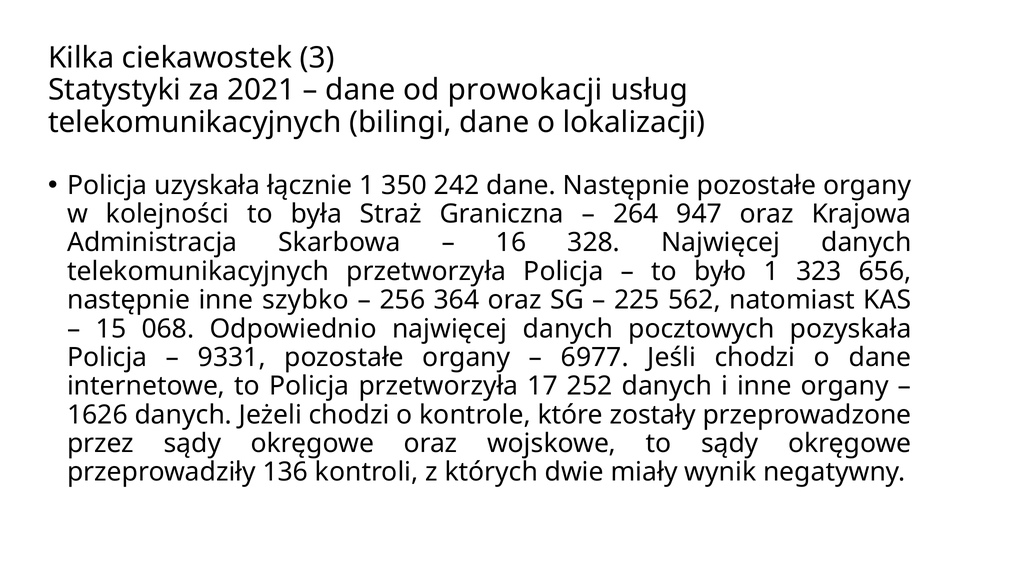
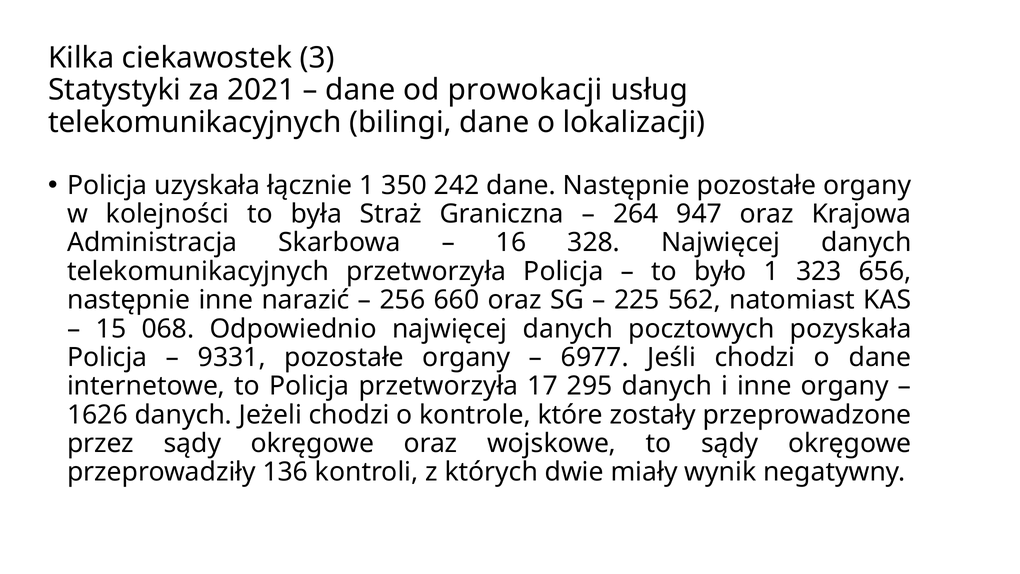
szybko: szybko -> narazić (306, 300)
364: 364 -> 660 (456, 300)
252: 252 -> 295 (590, 386)
